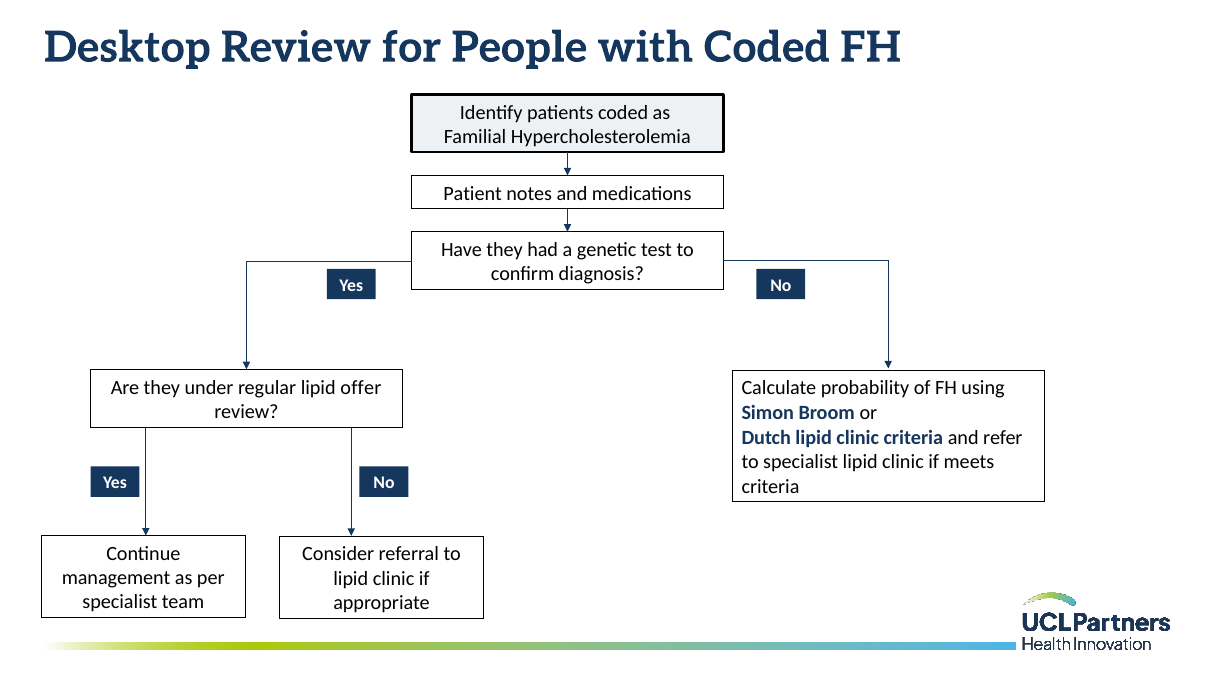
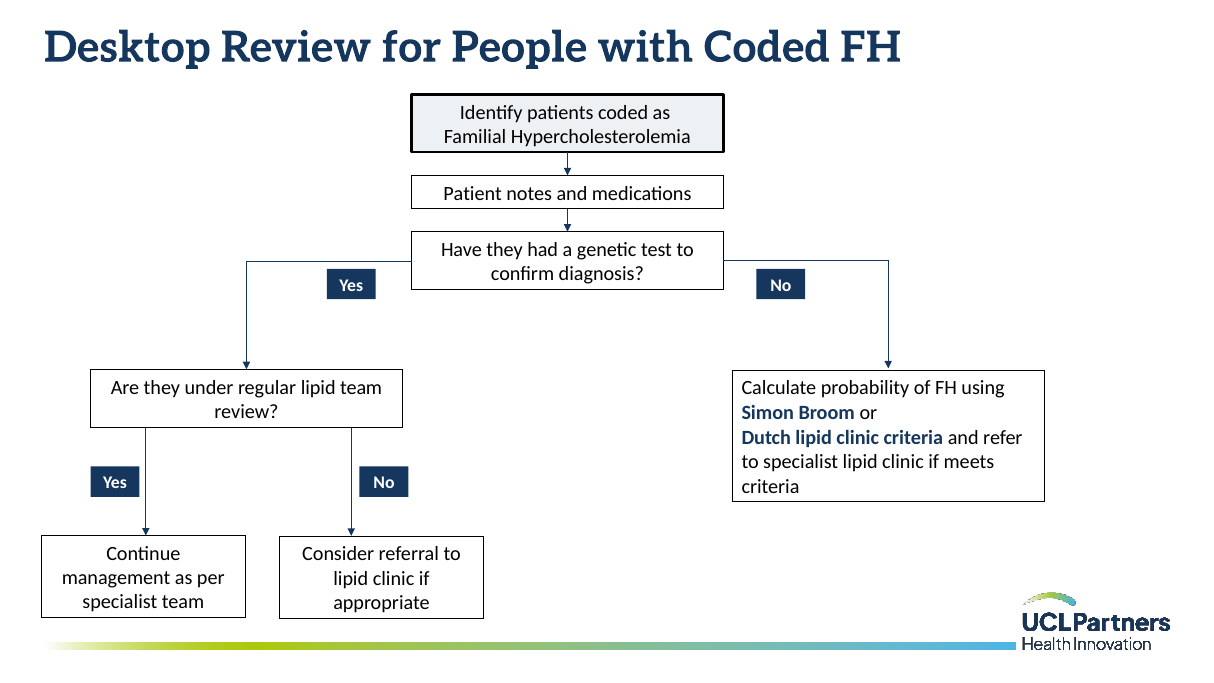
lipid offer: offer -> team (361, 388)
